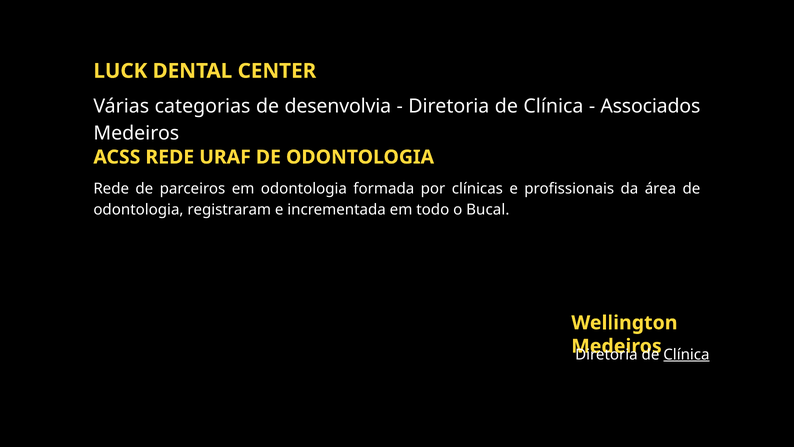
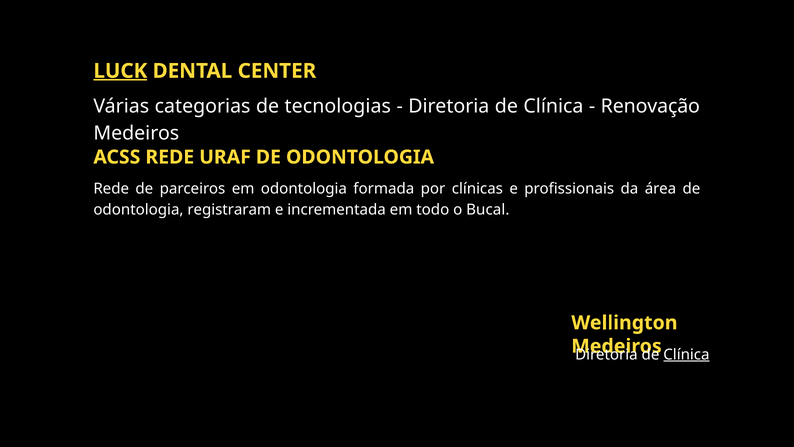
LUCK underline: none -> present (120, 71)
desenvolvia: desenvolvia -> tecnologias (338, 106)
Associados: Associados -> Renovação (650, 106)
